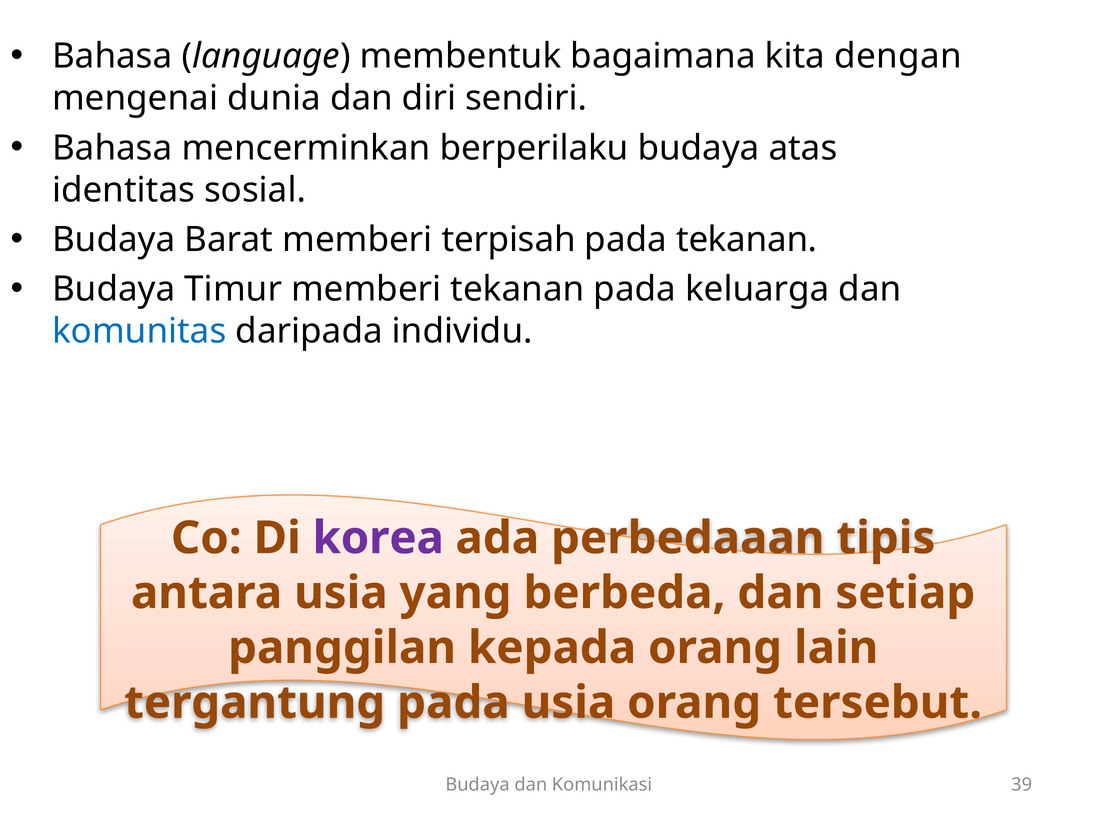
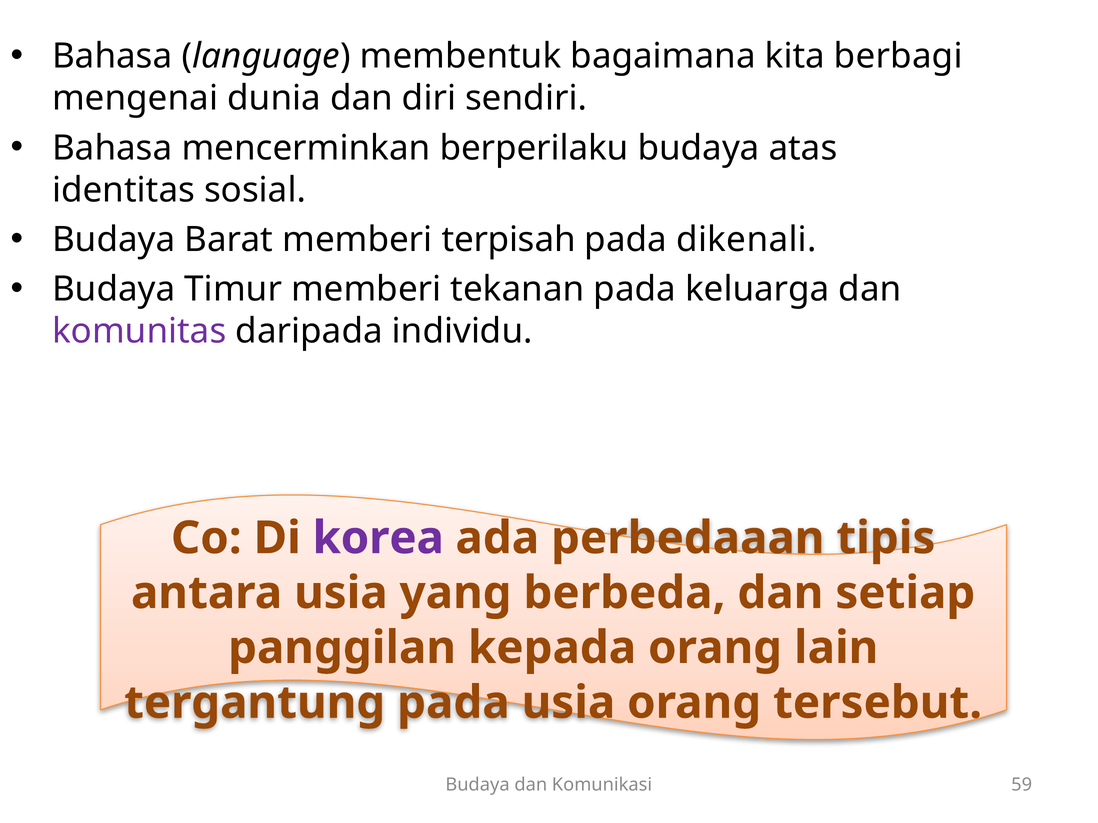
dengan: dengan -> berbagi (898, 56)
pada tekanan: tekanan -> dikenali (746, 240)
komunitas colour: blue -> purple (139, 332)
39: 39 -> 59 (1022, 785)
